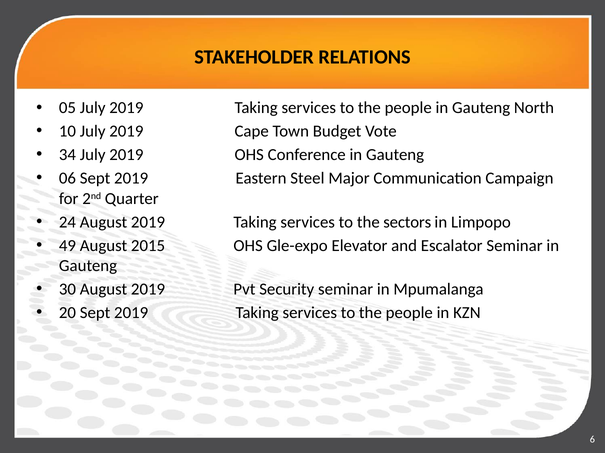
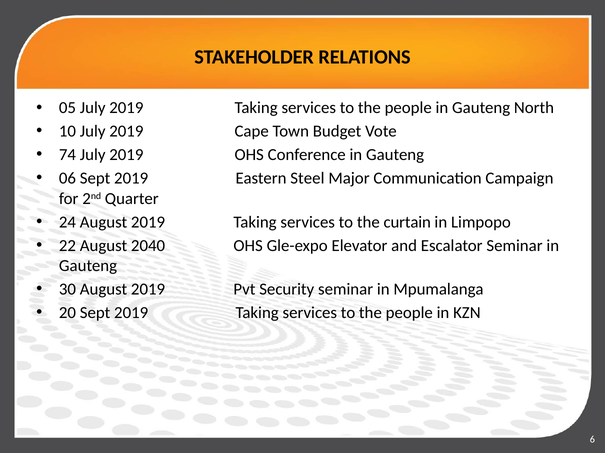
34: 34 -> 74 (68, 155)
sectors: sectors -> curtain (407, 222)
49: 49 -> 22 (68, 246)
2015: 2015 -> 2040 (148, 246)
